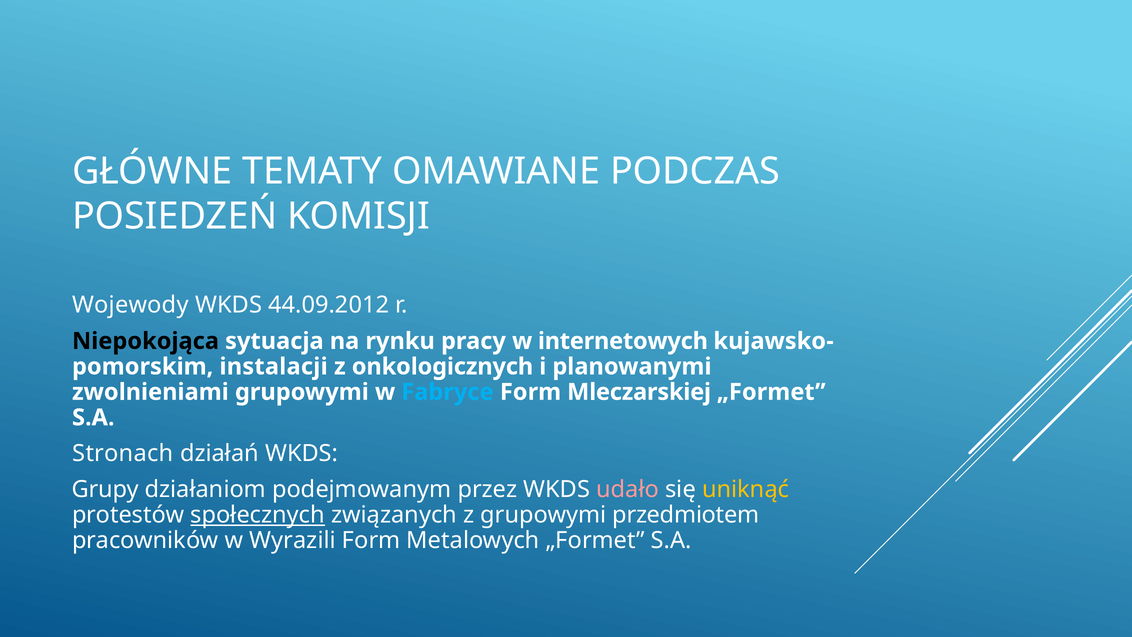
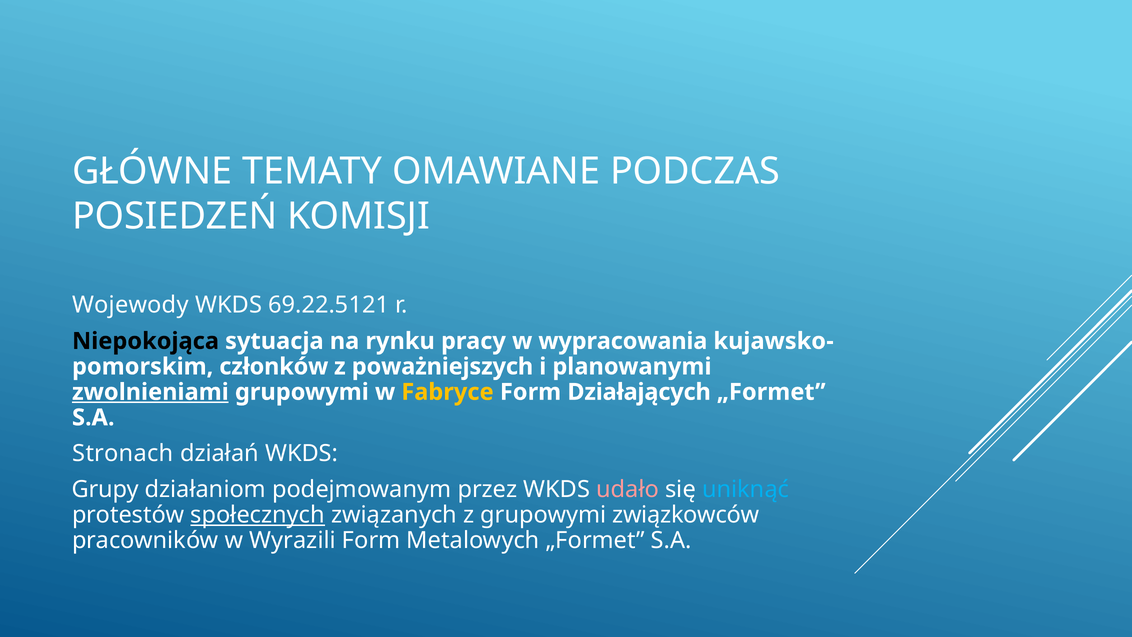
44.09.2012: 44.09.2012 -> 69.22.5121 (329, 305)
internetowych: internetowych -> wypracowania (623, 341)
instalacji: instalacji -> członków (274, 366)
onkologicznych: onkologicznych -> poważniejszych (443, 366)
zwolnieniami underline: none -> present (150, 392)
Fabryce colour: light blue -> yellow (447, 392)
Mleczarskiej: Mleczarskiej -> Działających (639, 392)
uniknąć colour: yellow -> light blue (746, 489)
przedmiotem: przedmiotem -> związkowców (686, 515)
